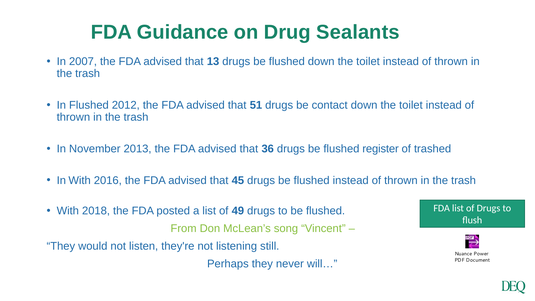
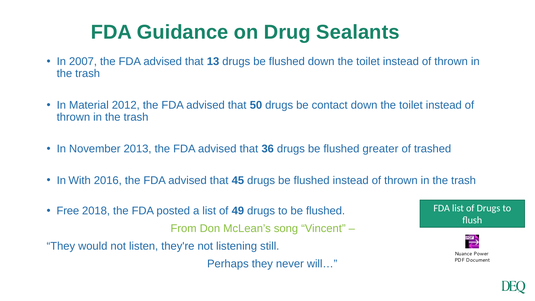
In Flushed: Flushed -> Material (89, 105)
51: 51 -> 50 (256, 105)
register: register -> greater (380, 149)
With: With -> Free (68, 211)
